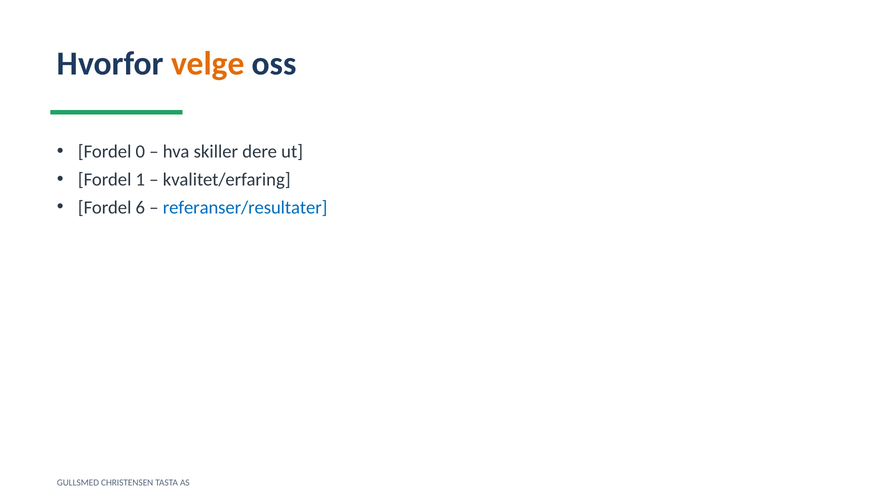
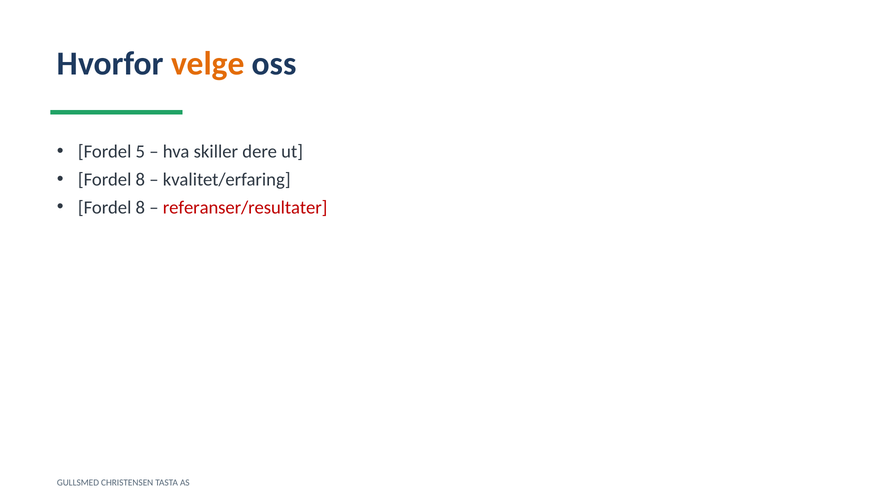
0: 0 -> 5 (140, 152)
1: 1 -> 8 (140, 180)
6: 6 -> 8 (140, 208)
referanser/resultater colour: blue -> red (245, 208)
